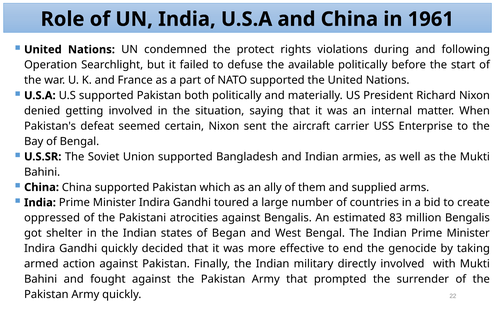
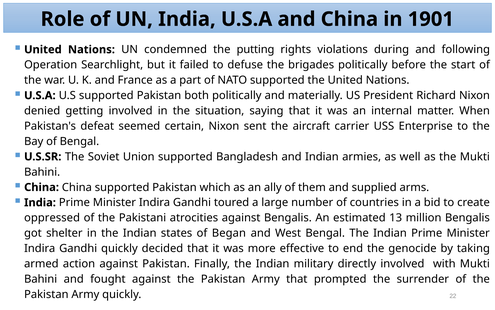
1961: 1961 -> 1901 (431, 19)
protect: protect -> putting (256, 49)
available: available -> brigades (311, 65)
83: 83 -> 13 (396, 217)
